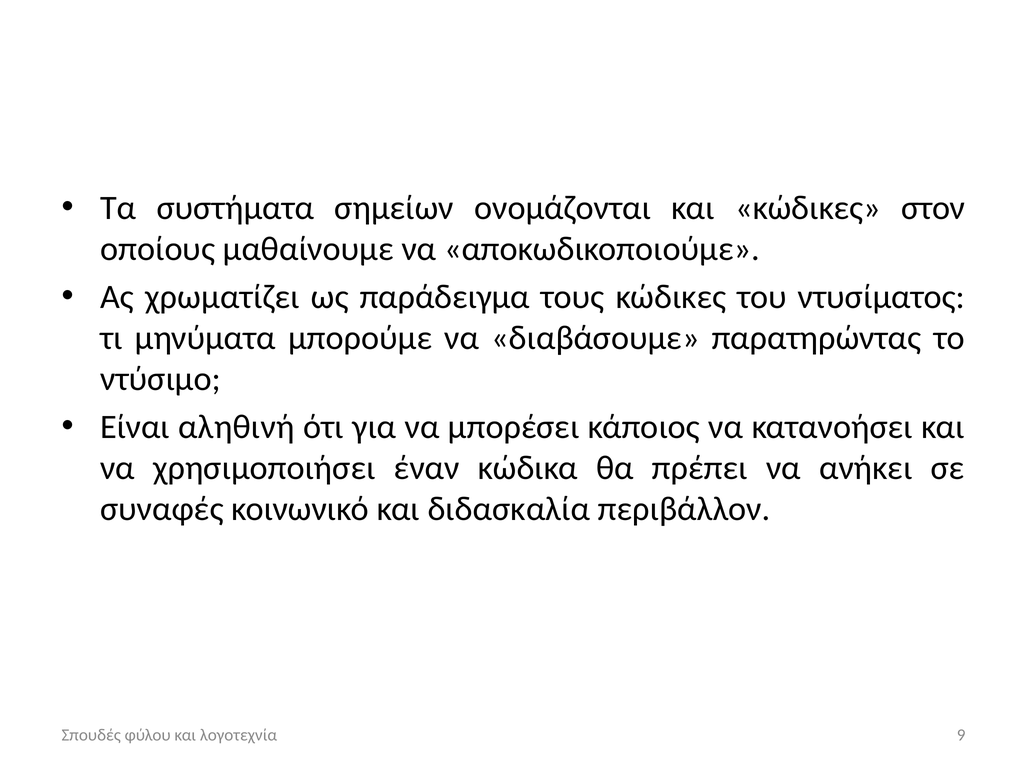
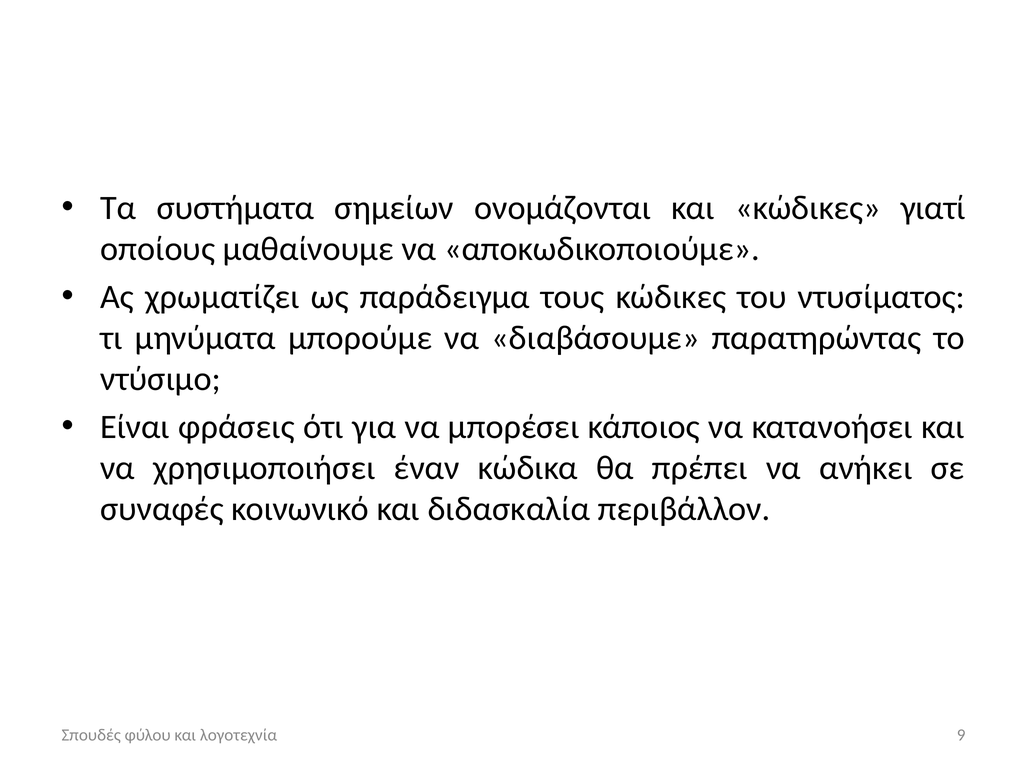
στον: στον -> γιατί (933, 208)
αληθινή: αληθινή -> φράσεις (237, 427)
